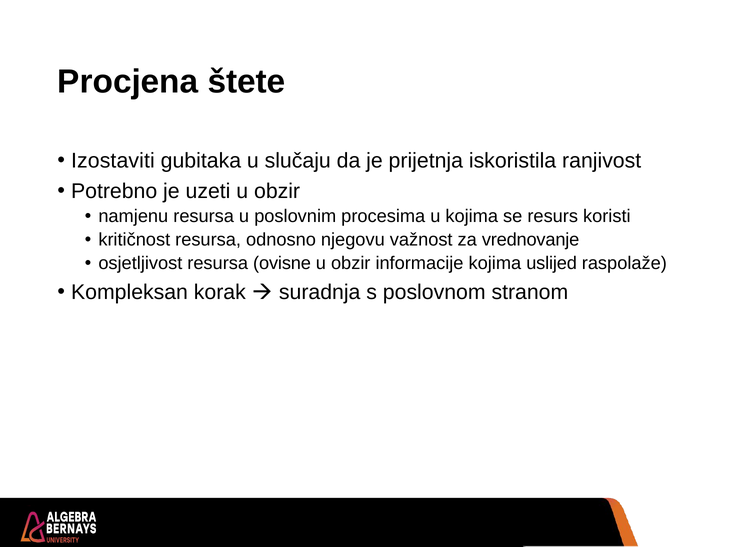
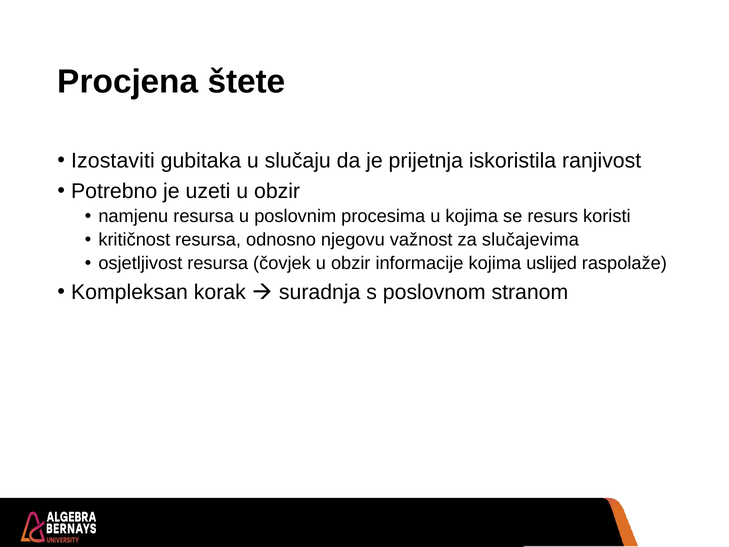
vrednovanje: vrednovanje -> slučajevima (530, 240)
ovisne: ovisne -> čovjek (282, 263)
